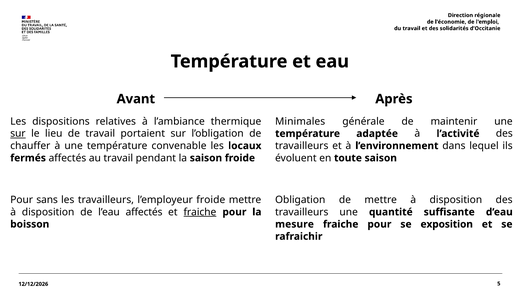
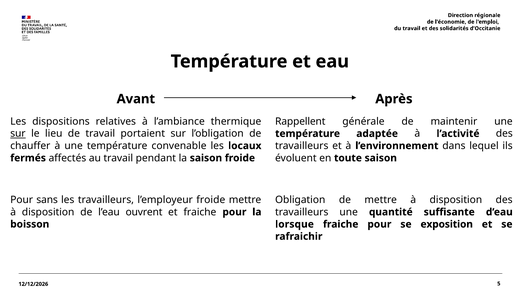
Minimales: Minimales -> Rappellent (300, 121)
l’eau affectés: affectés -> ouvrent (144, 212)
fraiche underline: present -> none (200, 212)
mesure: mesure -> lorsque (294, 224)
